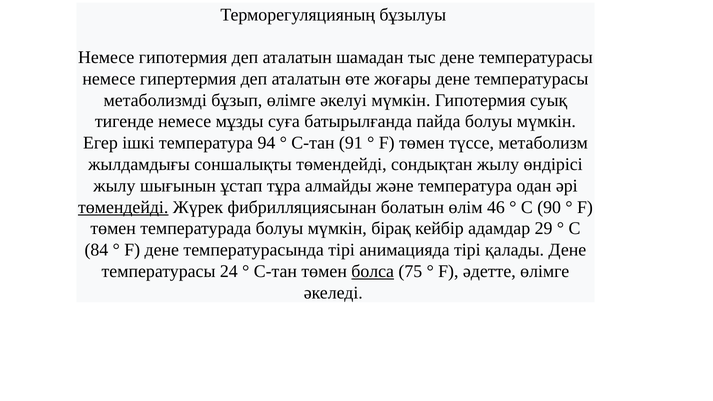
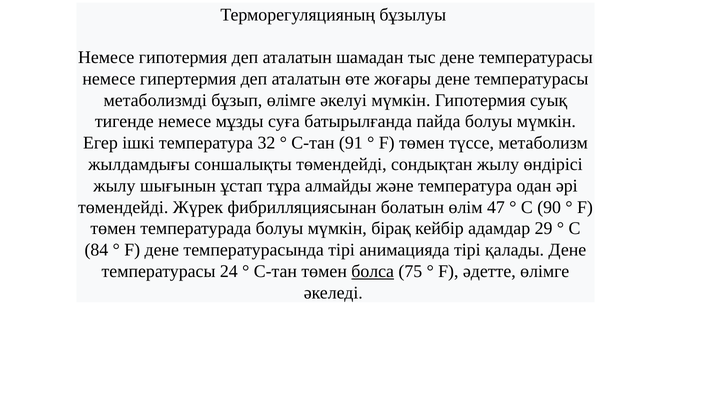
94: 94 -> 32 (266, 143)
төмендейді underline: present -> none (123, 207)
46: 46 -> 47 (496, 207)
